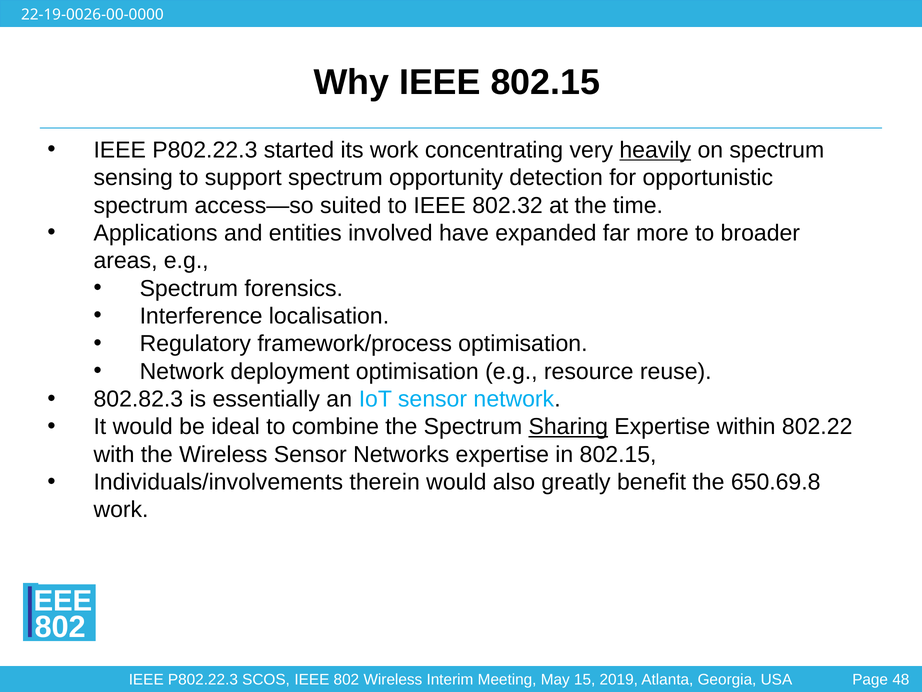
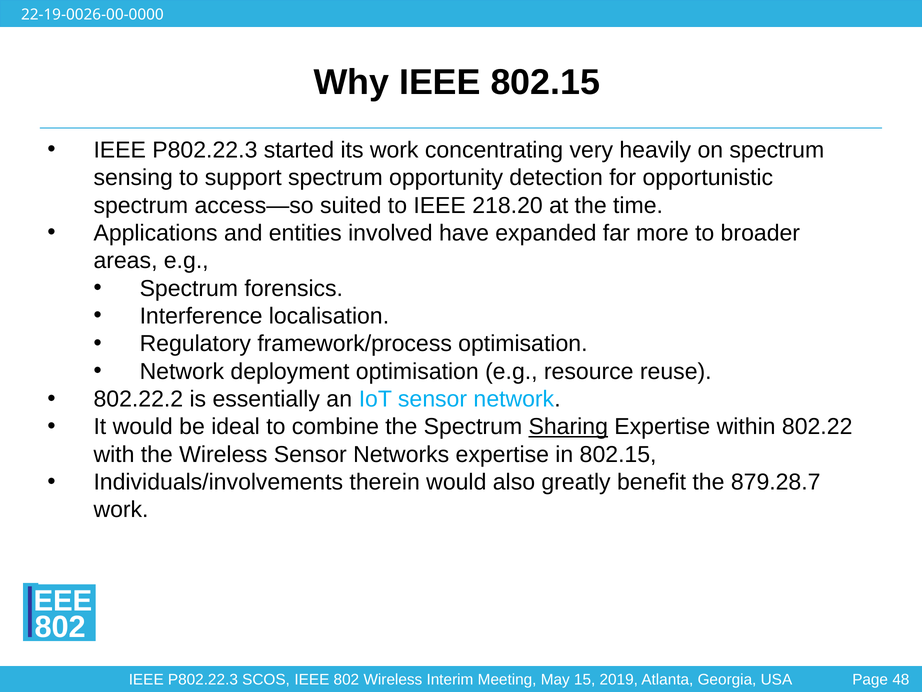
heavily underline: present -> none (655, 150)
802.32: 802.32 -> 218.20 (508, 205)
802.82.3: 802.82.3 -> 802.22.2 (138, 399)
650.69.8: 650.69.8 -> 879.28.7 (776, 482)
